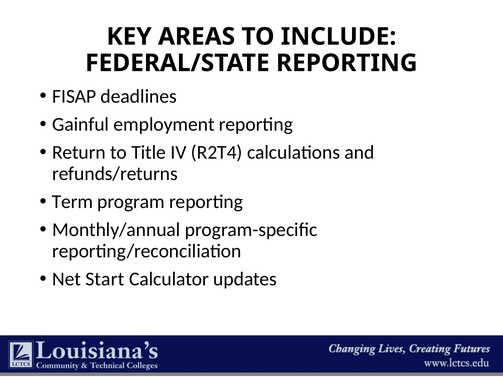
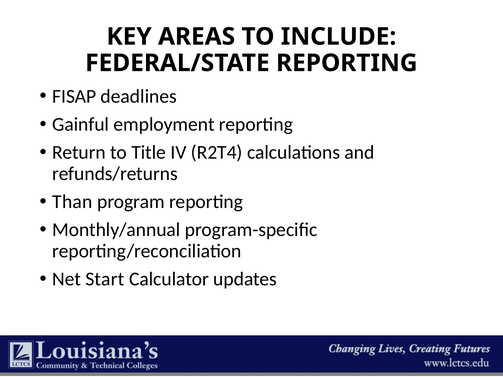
Term: Term -> Than (72, 202)
